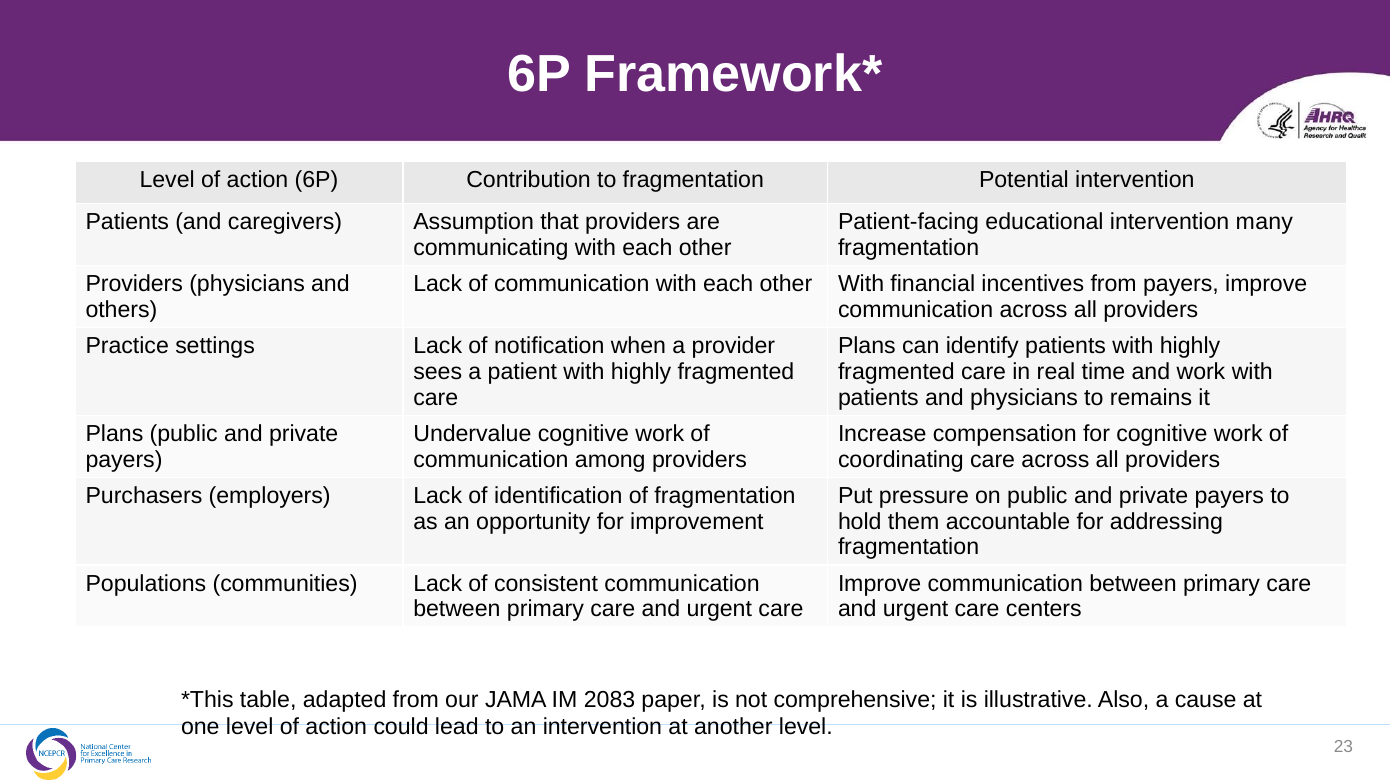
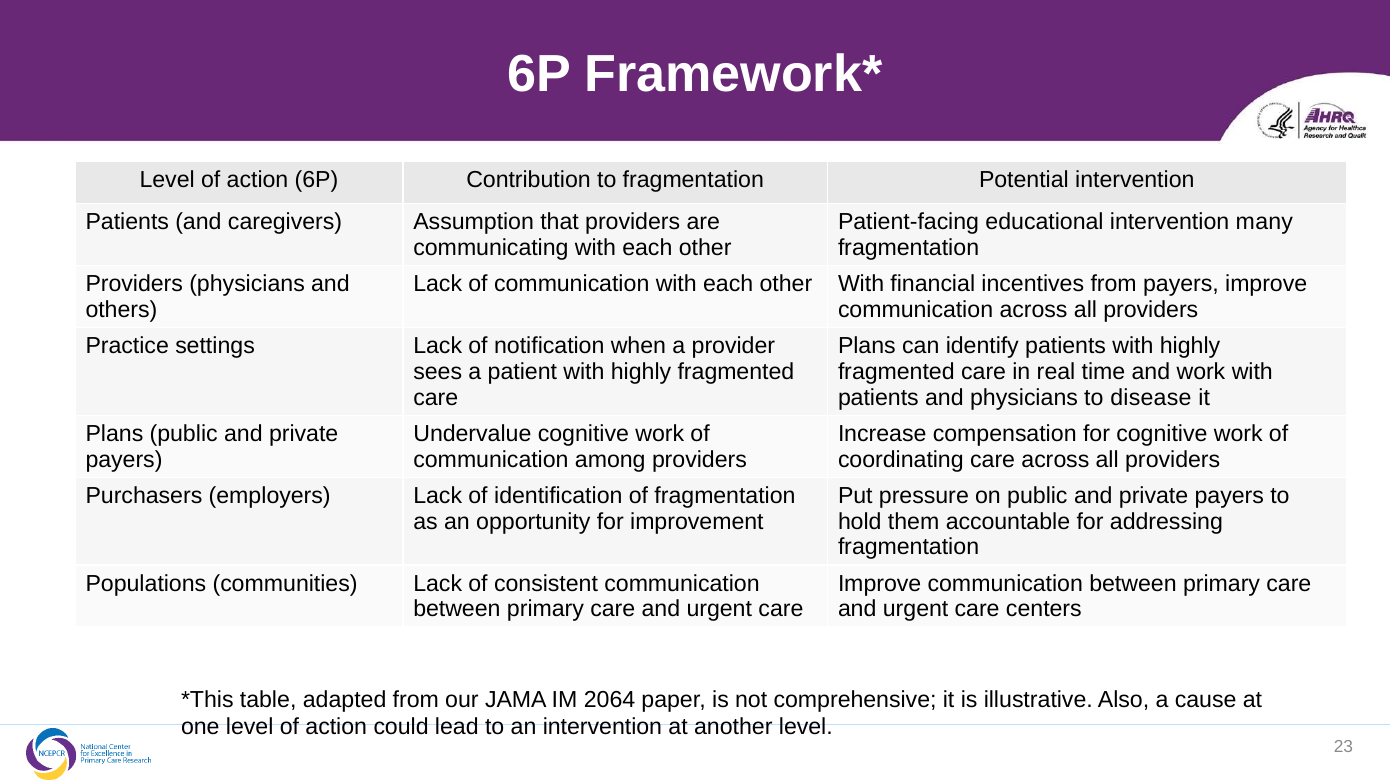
remains: remains -> disease (1151, 398)
2083: 2083 -> 2064 (610, 699)
